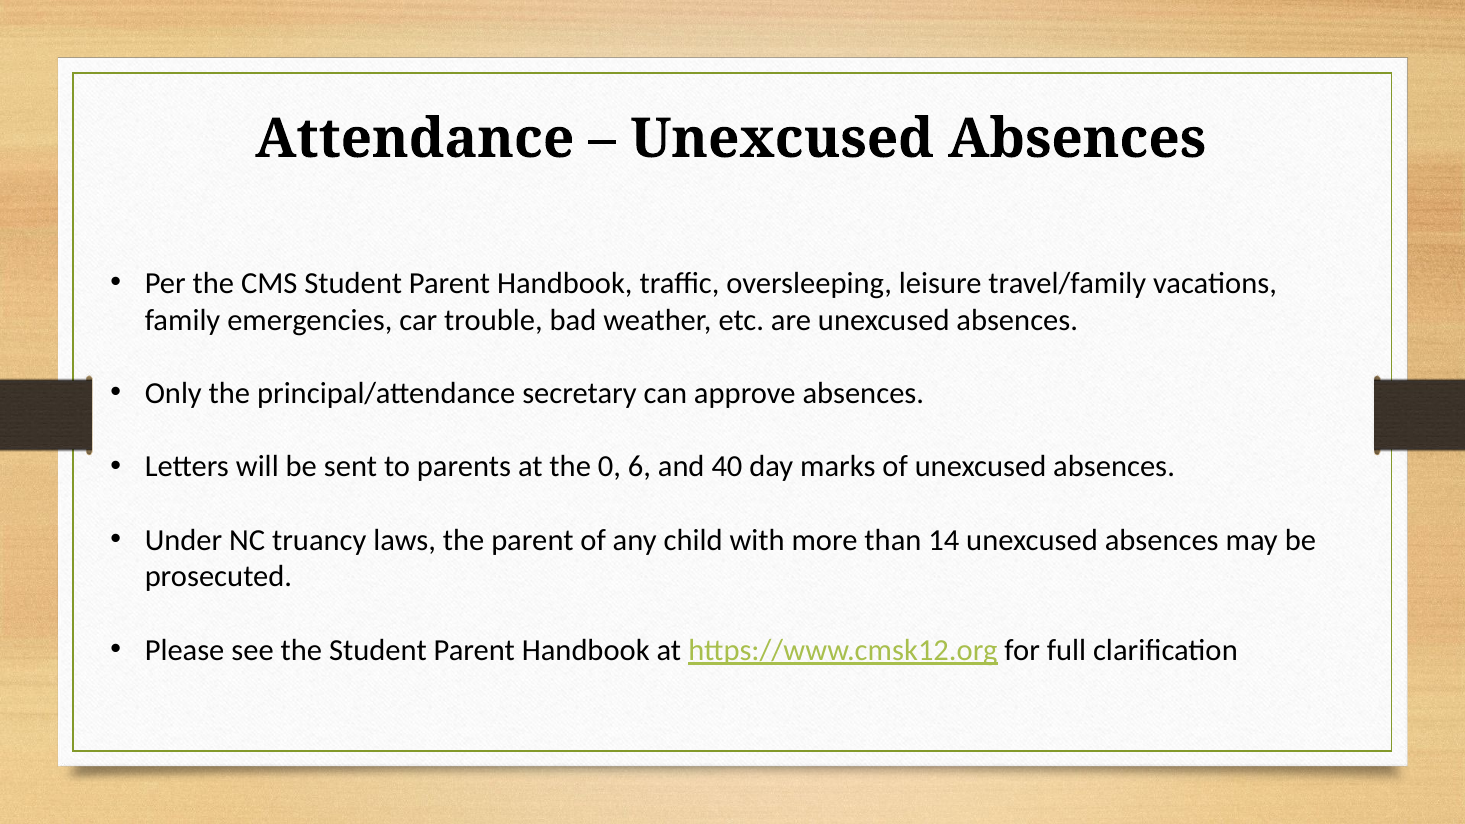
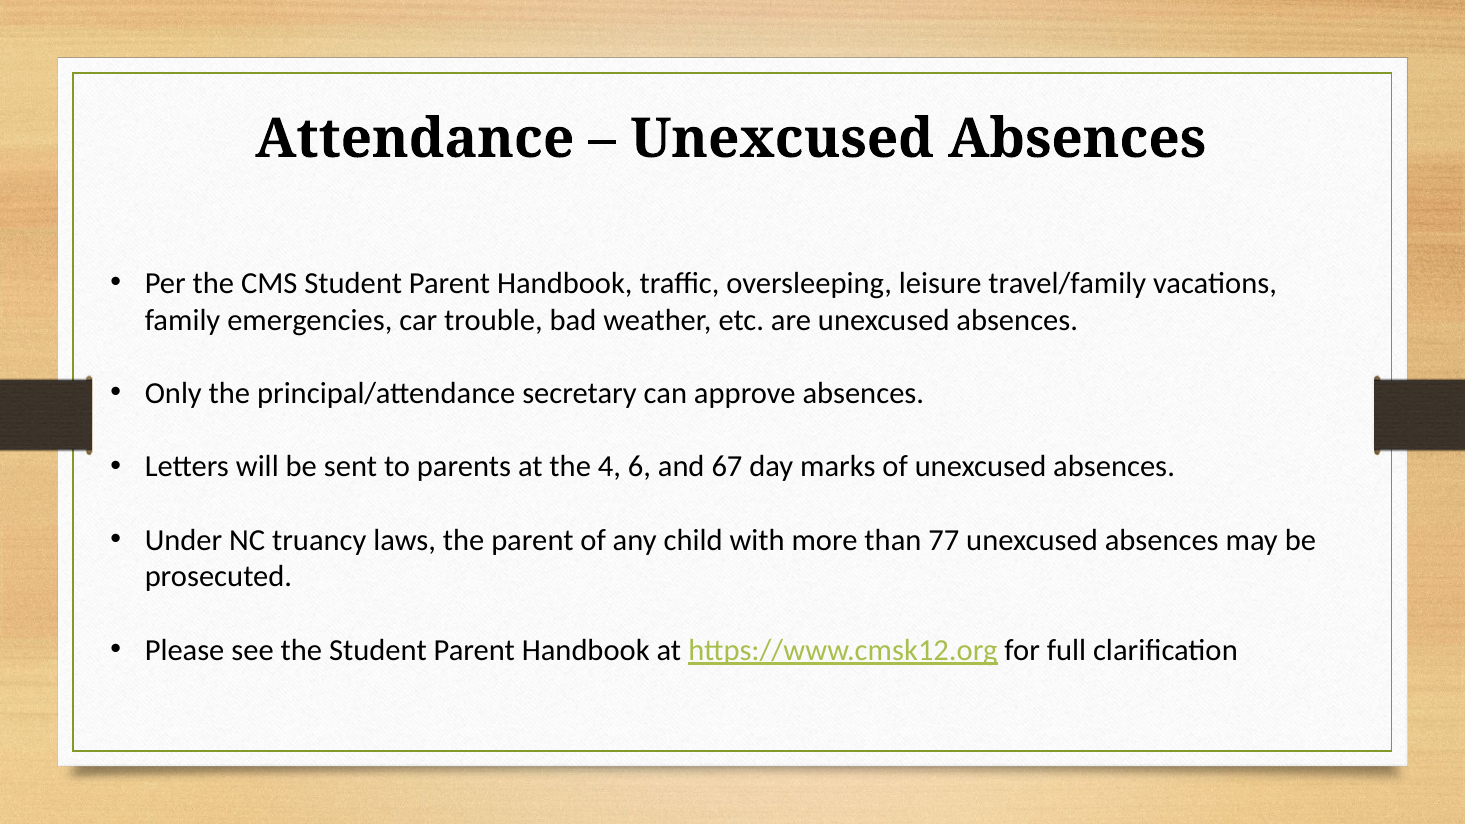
0: 0 -> 4 (609, 467)
40: 40 -> 67 (727, 467)
14: 14 -> 77 (944, 540)
